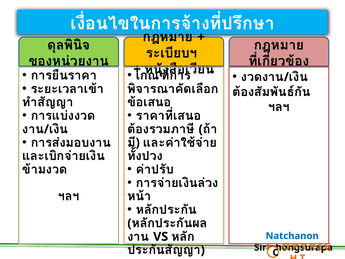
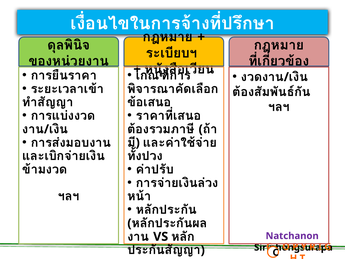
Natchanon colour: blue -> purple (292, 236)
